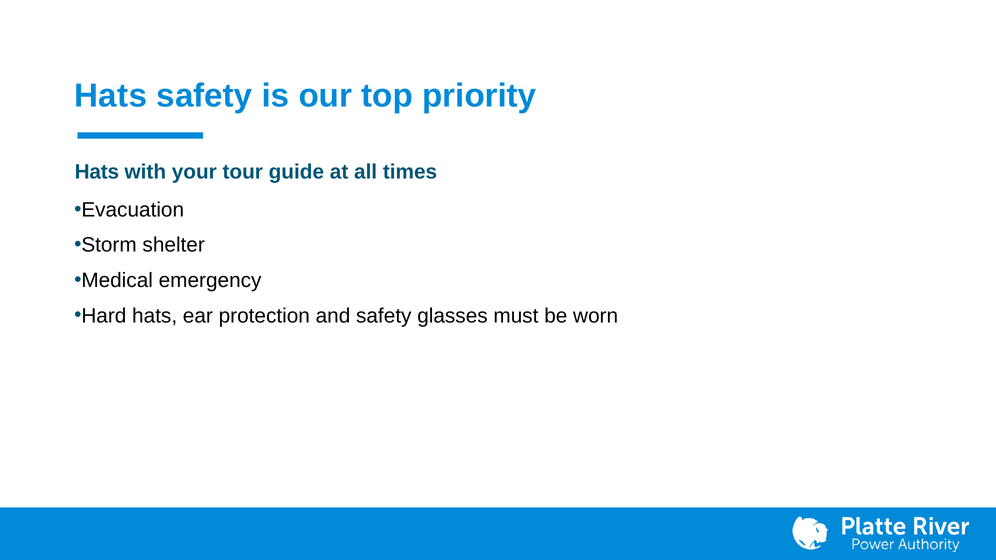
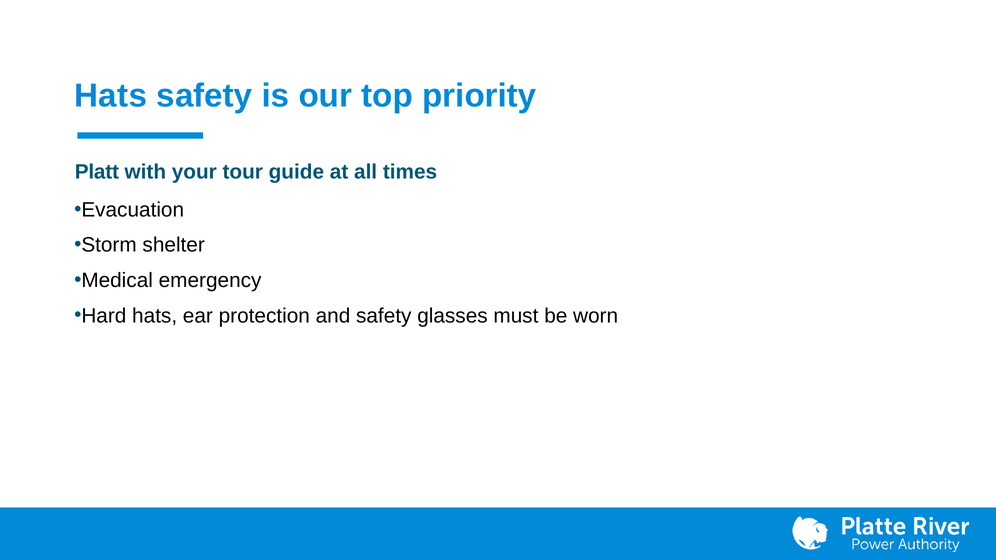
Hats: Hats -> Platt (97, 172)
